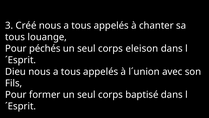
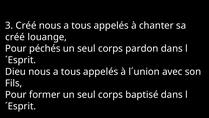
tous: tous -> créé (15, 37)
eleison: eleison -> pardon (142, 48)
